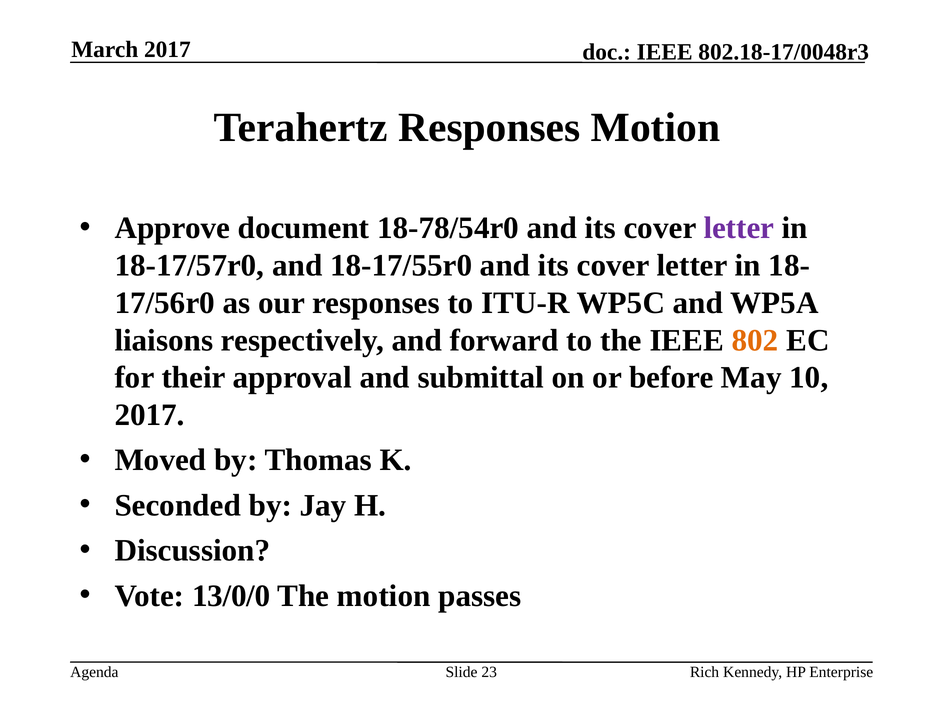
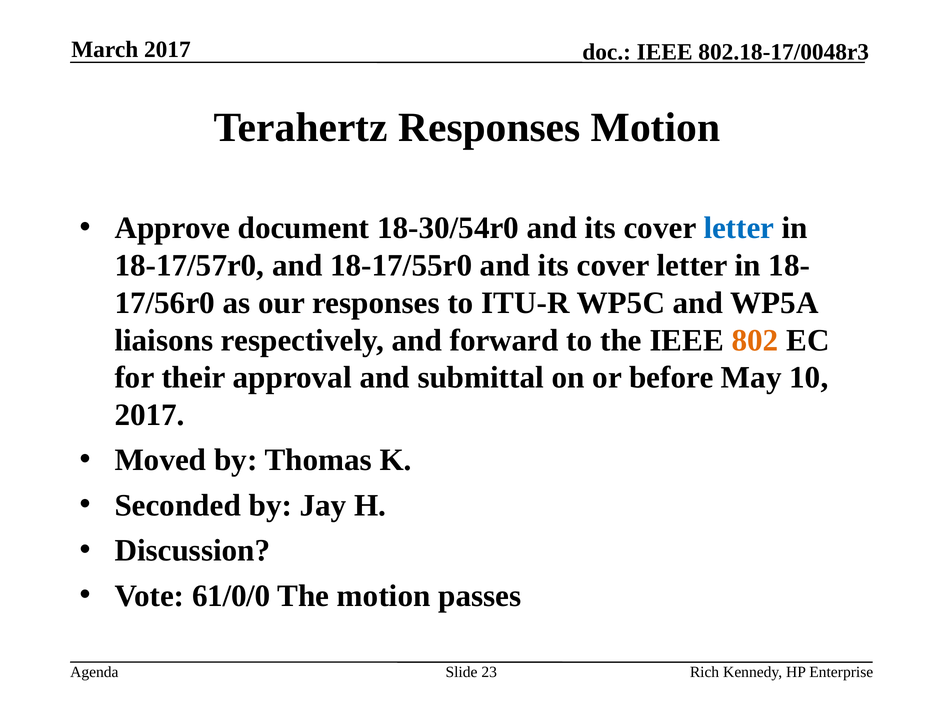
18-78/54r0: 18-78/54r0 -> 18-30/54r0 (448, 228)
letter colour: purple -> blue (739, 228)
13/0/0: 13/0/0 -> 61/0/0 (231, 596)
